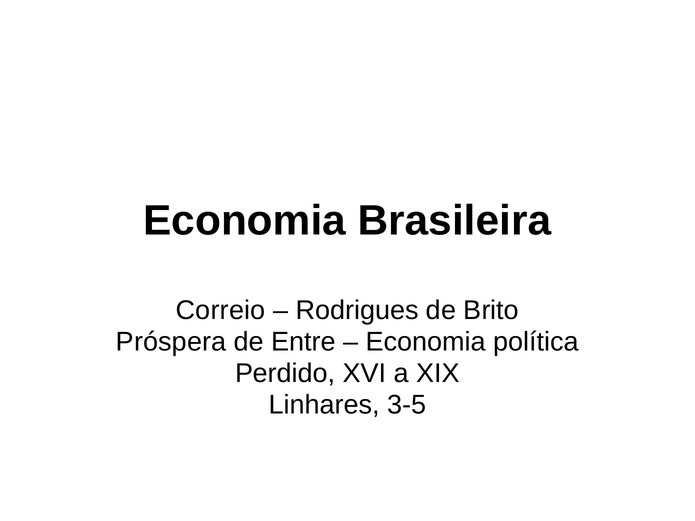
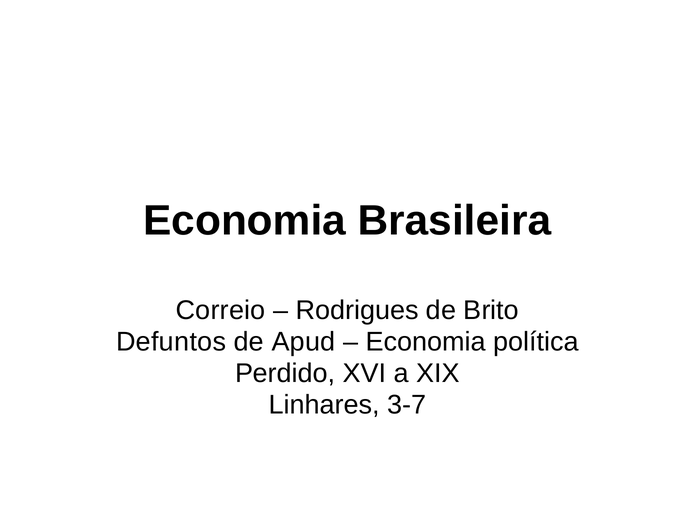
Próspera: Próspera -> Defuntos (171, 342)
Entre: Entre -> Apud (303, 342)
3-5: 3-5 -> 3-7 (407, 405)
